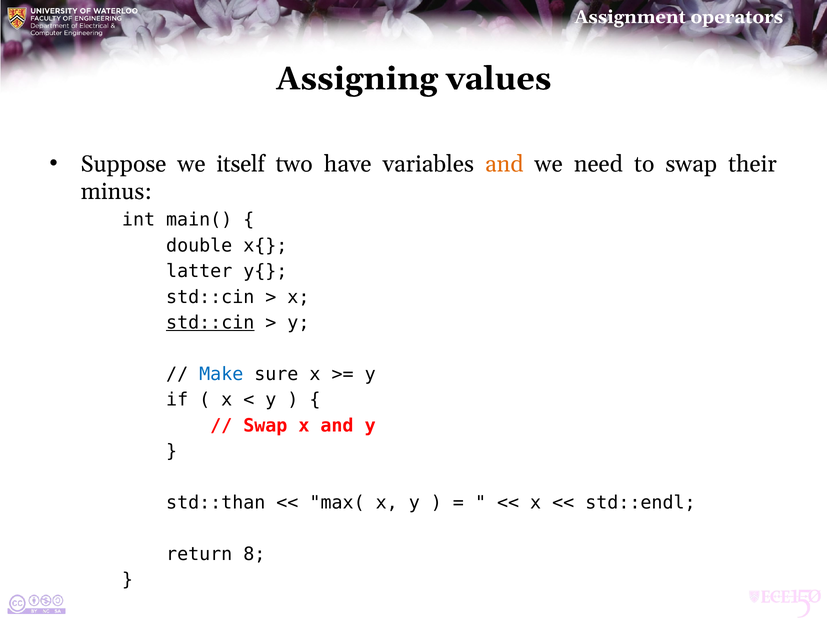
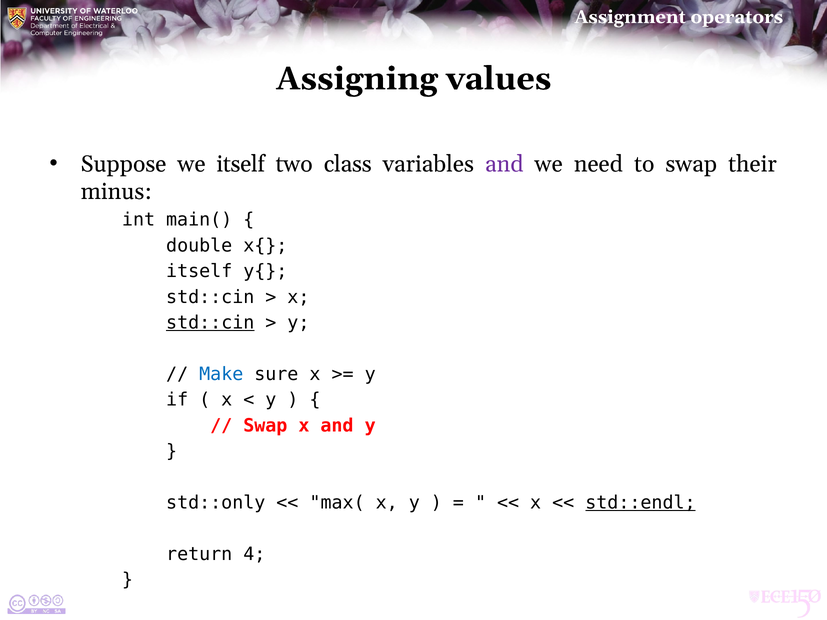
have: have -> class (348, 164)
and colour: orange -> purple (504, 164)
latter: latter -> itself (199, 271)
std::than: std::than -> std::only (216, 503)
std::endl underline: none -> present (640, 503)
return 8: 8 -> 4 (254, 554)
